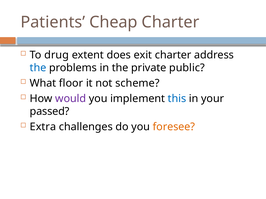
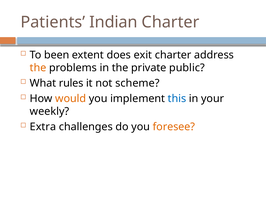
Cheap: Cheap -> Indian (113, 22)
drug: drug -> been (57, 55)
the colour: blue -> orange (38, 68)
floor: floor -> rules (71, 83)
would colour: purple -> orange (71, 99)
passed: passed -> weekly (49, 112)
